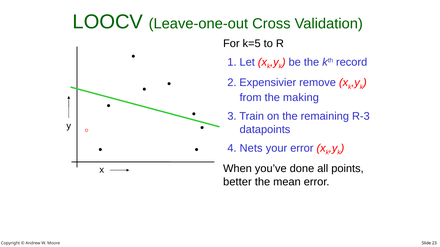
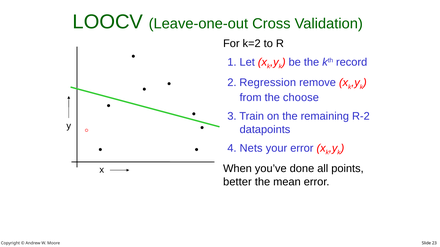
k=5: k=5 -> k=2 (252, 44)
Expensivier: Expensivier -> Regression (268, 83)
making: making -> choose (301, 98)
R-3: R-3 -> R-2 (361, 117)
